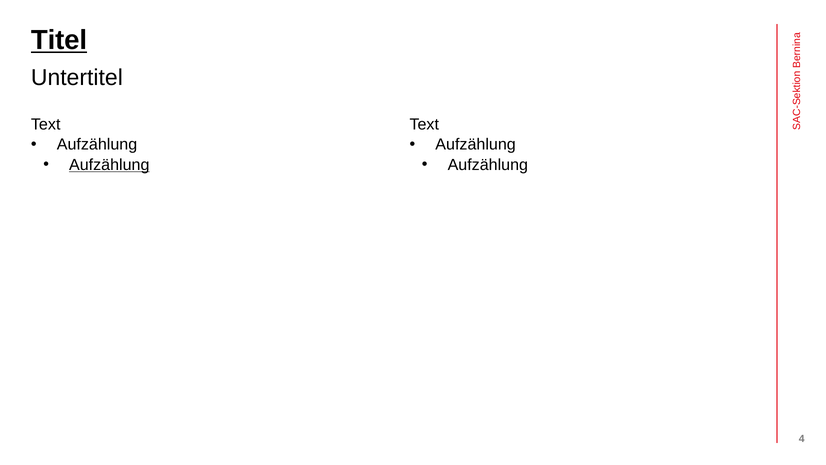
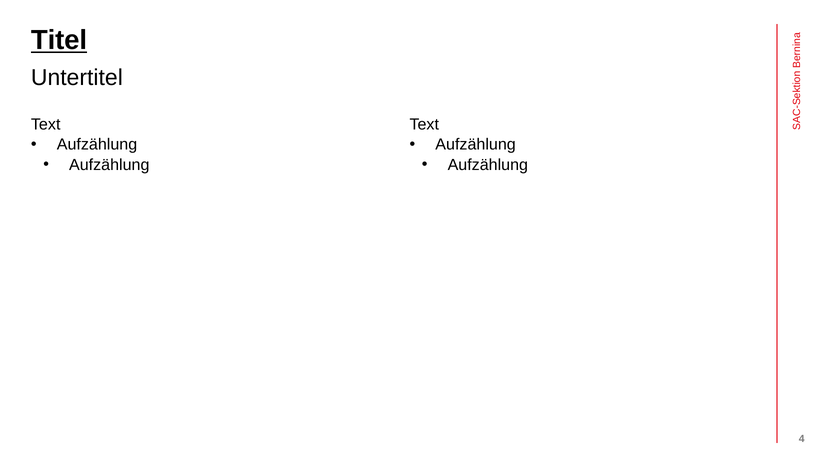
Aufzählung underline: present -> none (109, 165)
